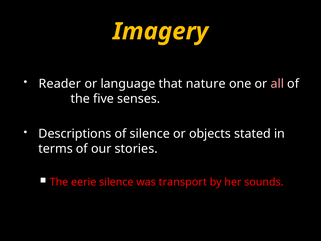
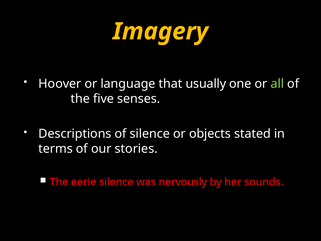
Reader: Reader -> Hoover (60, 84)
nature: nature -> usually (206, 84)
all colour: pink -> light green (277, 84)
transport: transport -> nervously (183, 182)
